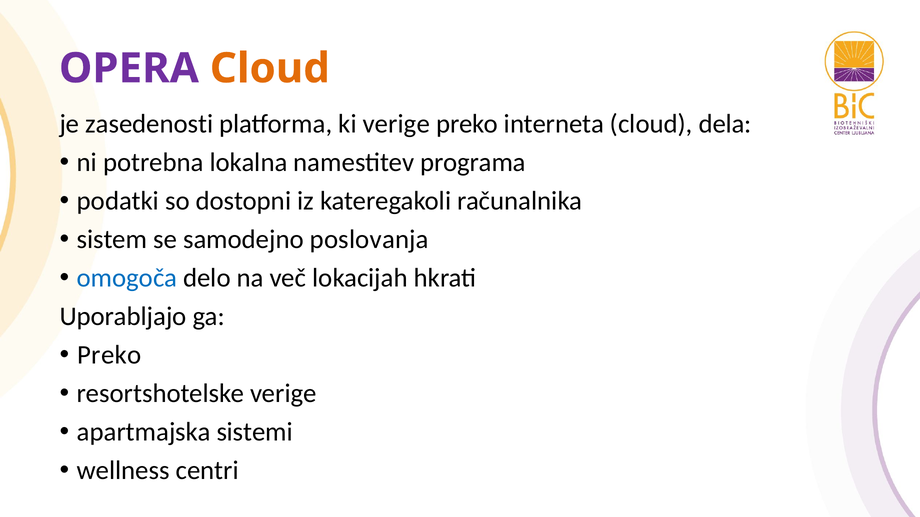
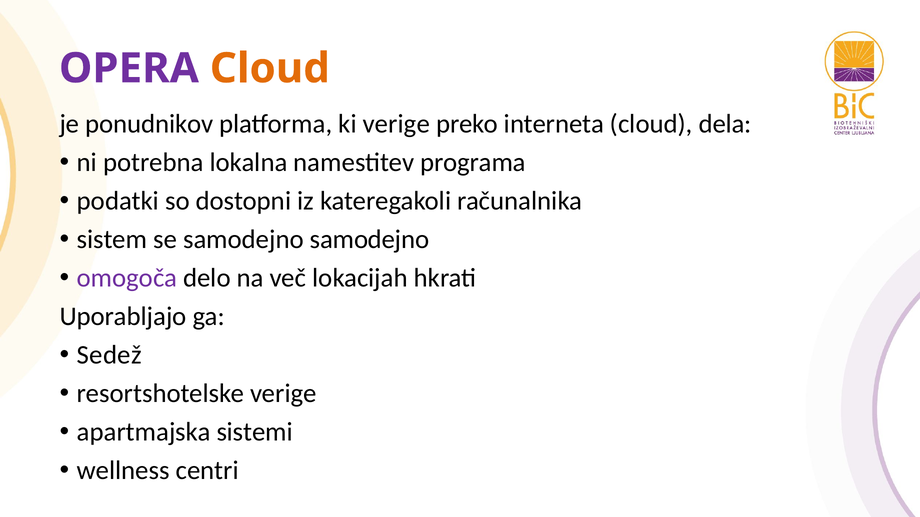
zasedenosti: zasedenosti -> ponudnikov (149, 124)
samodejno poslovanja: poslovanja -> samodejno (370, 240)
omogoča colour: blue -> purple (127, 278)
Preko: Preko -> Sedež (109, 355)
